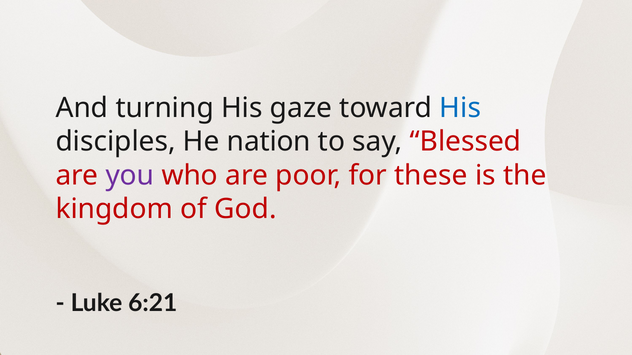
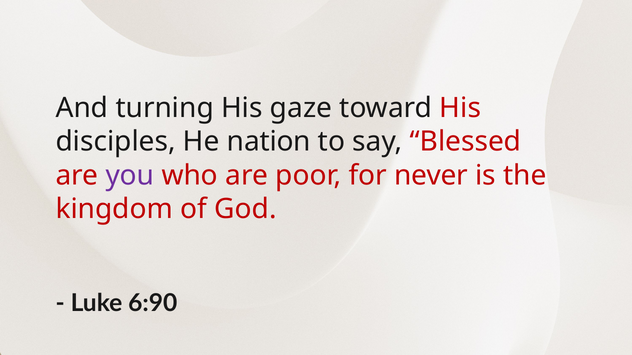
His colour: blue -> red (460, 108)
these: these -> never (431, 176)
6:21: 6:21 -> 6:90 (153, 304)
